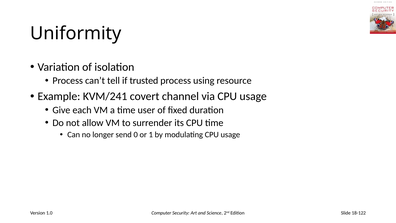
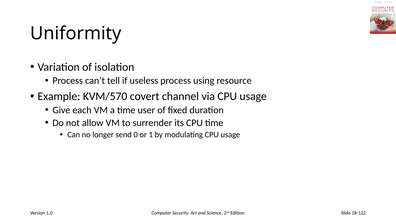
trusted: trusted -> useless (144, 81)
KVM/241: KVM/241 -> KVM/570 (105, 96)
